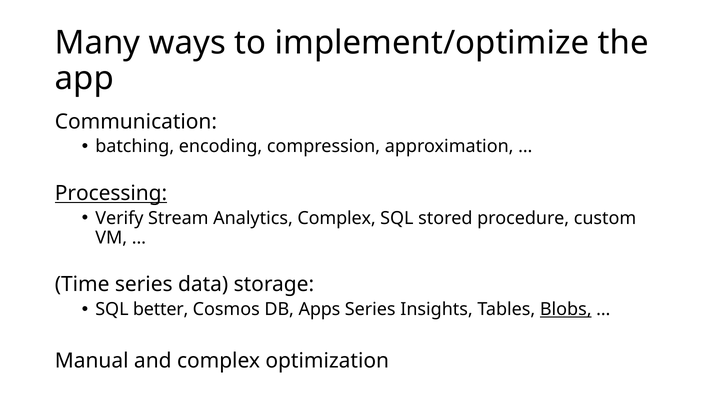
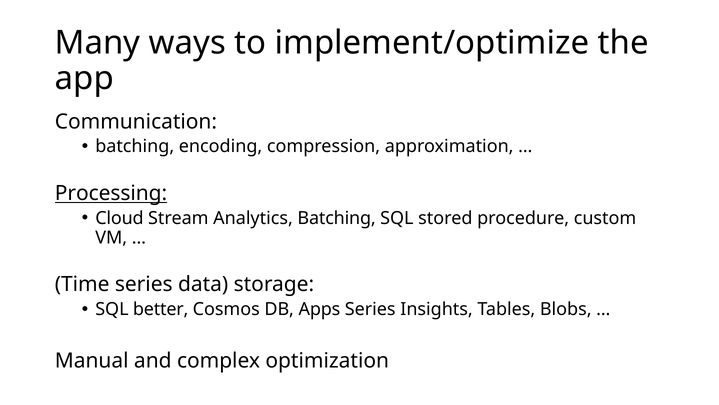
Verify: Verify -> Cloud (119, 218)
Analytics Complex: Complex -> Batching (337, 218)
Blobs underline: present -> none (566, 309)
